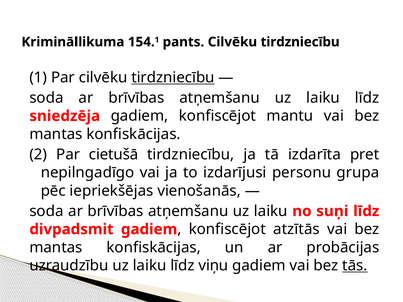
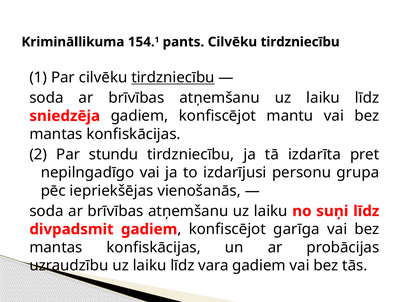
cietušā: cietušā -> stundu (114, 155)
atzītās: atzītās -> garīga (296, 229)
viņu: viņu -> vara (213, 266)
tās underline: present -> none (355, 266)
